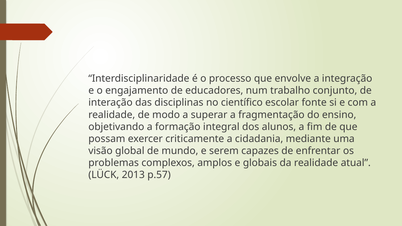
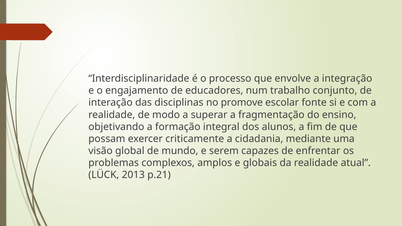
científico: científico -> promove (242, 103)
p.57: p.57 -> p.21 (159, 175)
